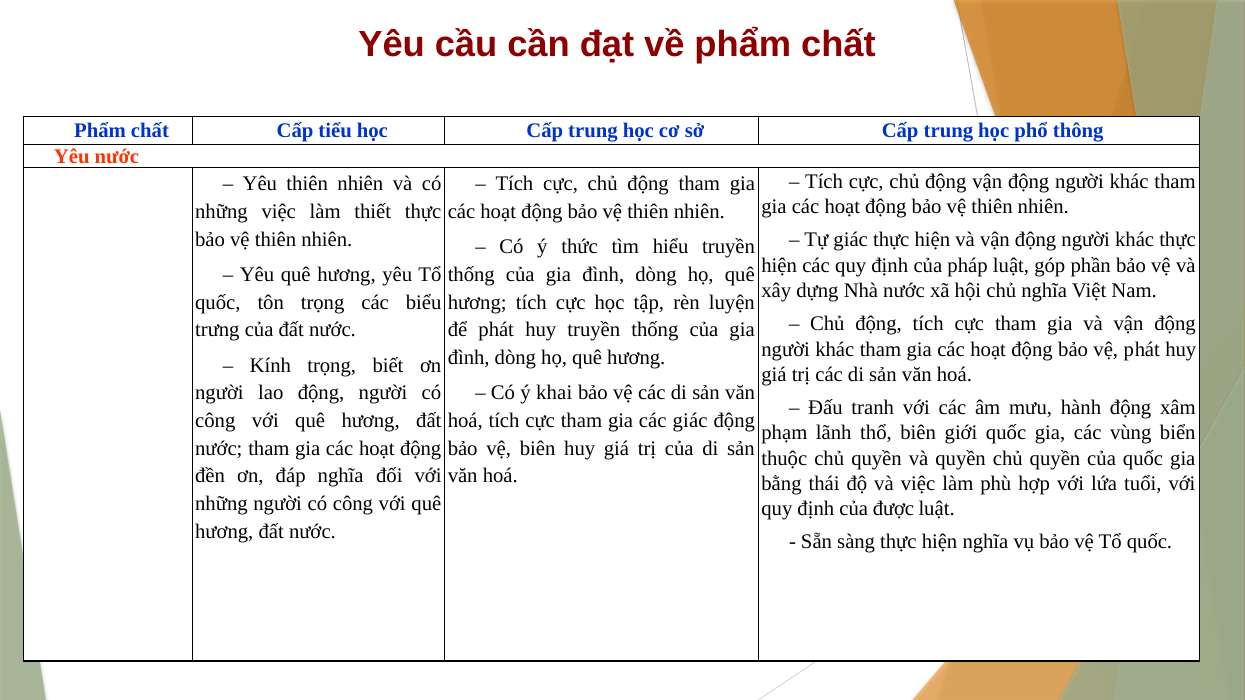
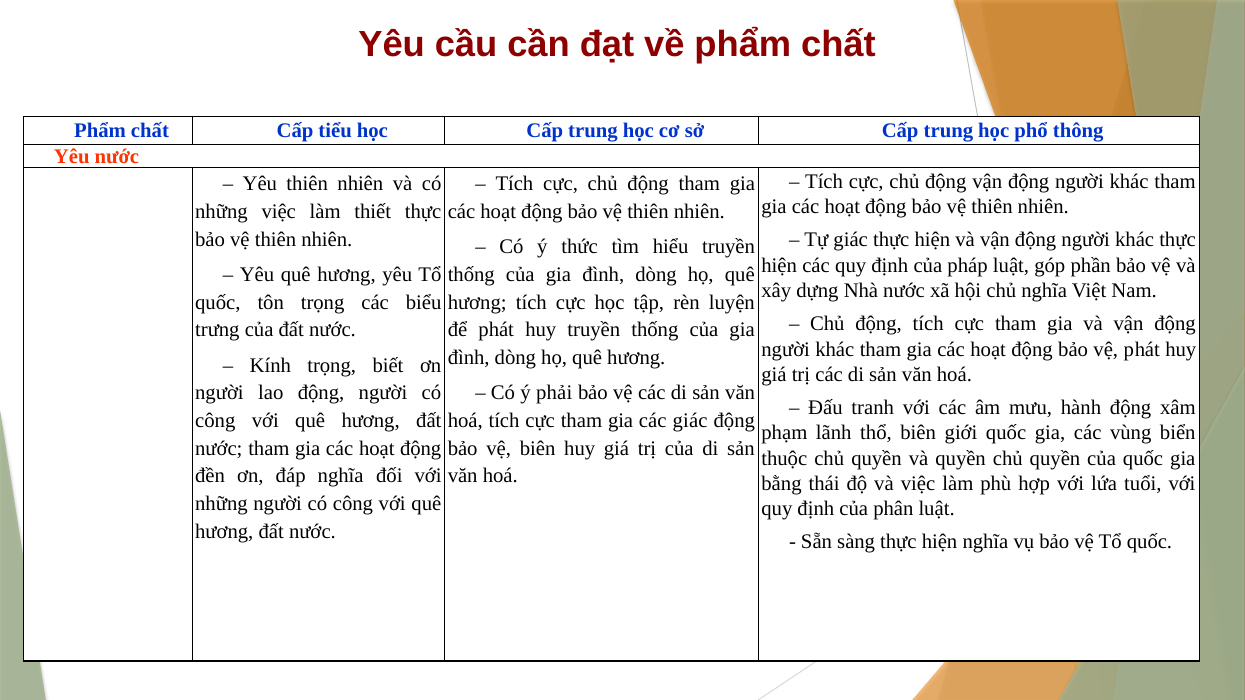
khai: khai -> phải (554, 393)
được: được -> phân (893, 509)
